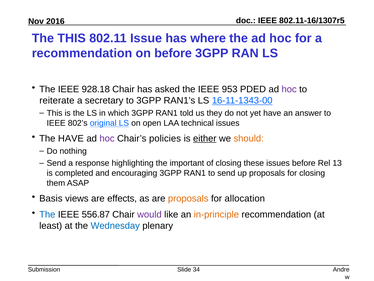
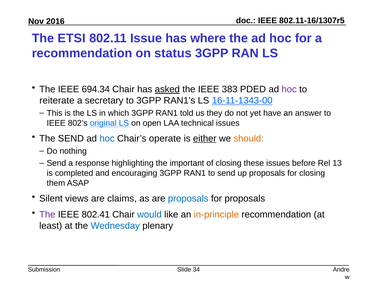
The THIS: THIS -> ETSI (72, 38)
on before: before -> status (173, 53)
928.18: 928.18 -> 694.34 (96, 89)
asked underline: none -> present (167, 89)
953: 953 -> 383 (230, 89)
The HAVE: HAVE -> SEND (71, 138)
hoc colour: purple -> blue (107, 138)
policies: policies -> operate (165, 138)
Basis: Basis -> Silent (51, 198)
effects: effects -> claims (122, 198)
proposals colour: orange -> blue (188, 198)
for allocation: allocation -> proposals (245, 198)
The colour: blue -> purple (47, 214)
556.87: 556.87 -> 802.41 (96, 214)
would colour: purple -> blue (149, 214)
